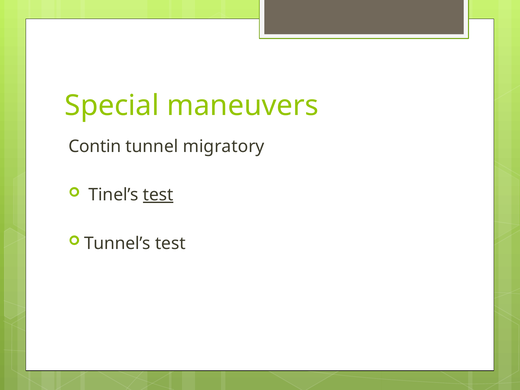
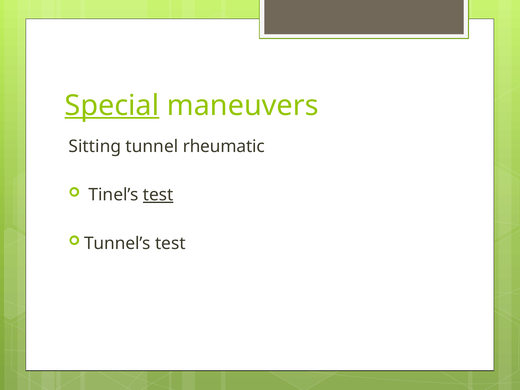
Special underline: none -> present (112, 106)
Contin: Contin -> Sitting (95, 146)
migratory: migratory -> rheumatic (224, 146)
